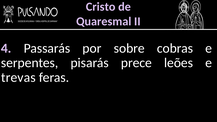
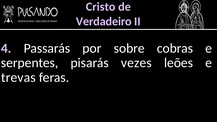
Quaresmal: Quaresmal -> Verdadeiro (104, 21)
prece: prece -> vezes (136, 63)
